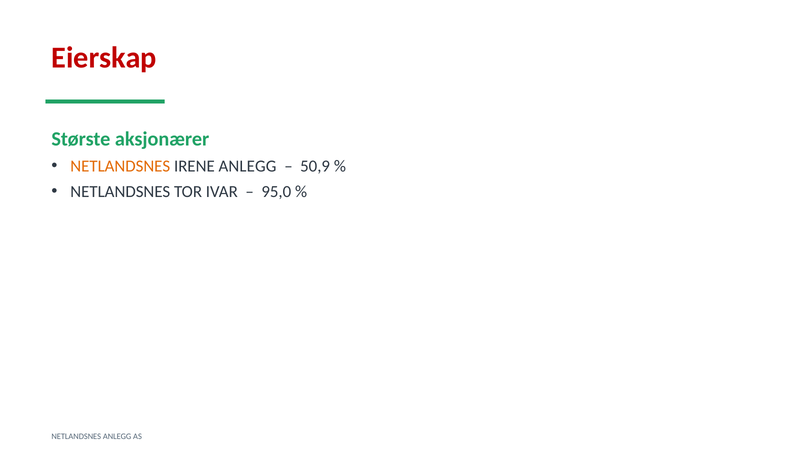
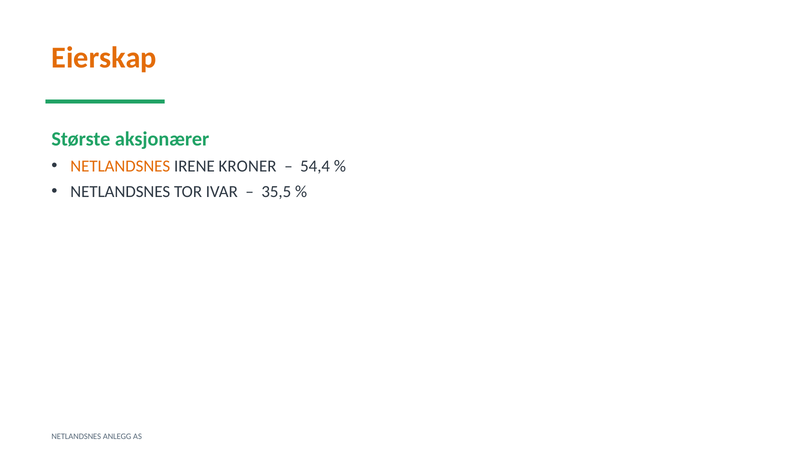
Eierskap colour: red -> orange (104, 58)
IRENE ANLEGG: ANLEGG -> KRONER (248, 166)
50,9: 50,9 -> 54,4 (315, 166)
95,0: 95,0 -> 35,5 (276, 191)
